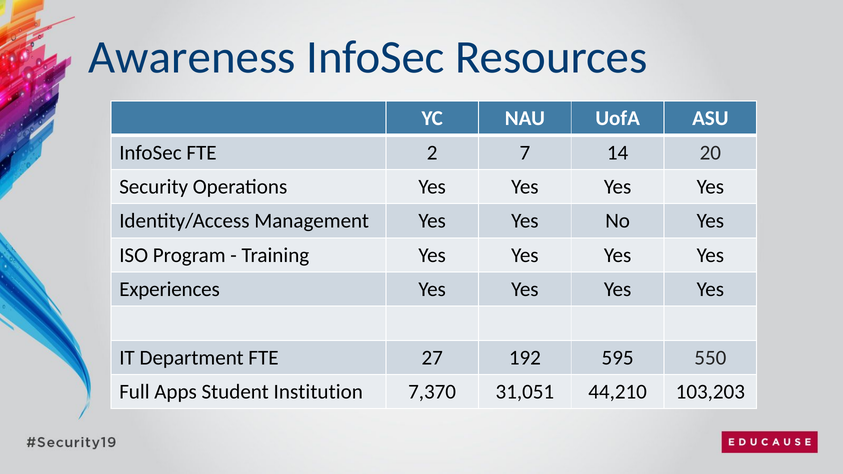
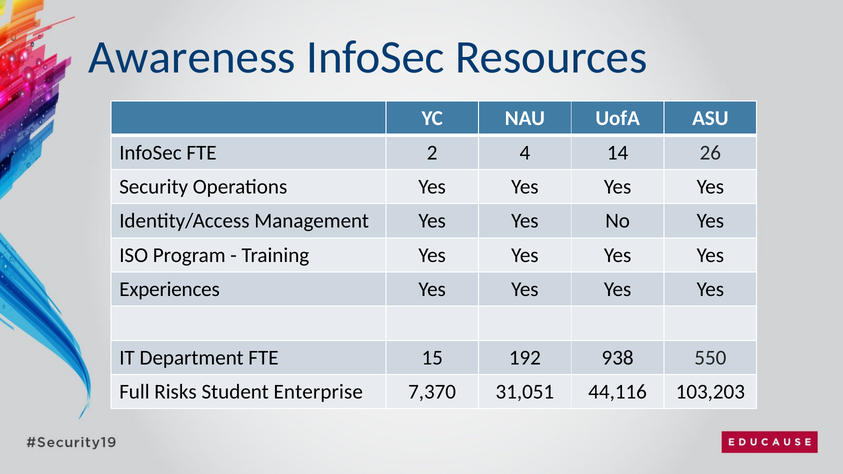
7: 7 -> 4 (525, 153)
20: 20 -> 26 (710, 153)
27: 27 -> 15 (432, 358)
595: 595 -> 938 (618, 358)
Apps: Apps -> Risks (176, 392)
Institution: Institution -> Enterprise (318, 392)
44,210: 44,210 -> 44,116 (618, 392)
